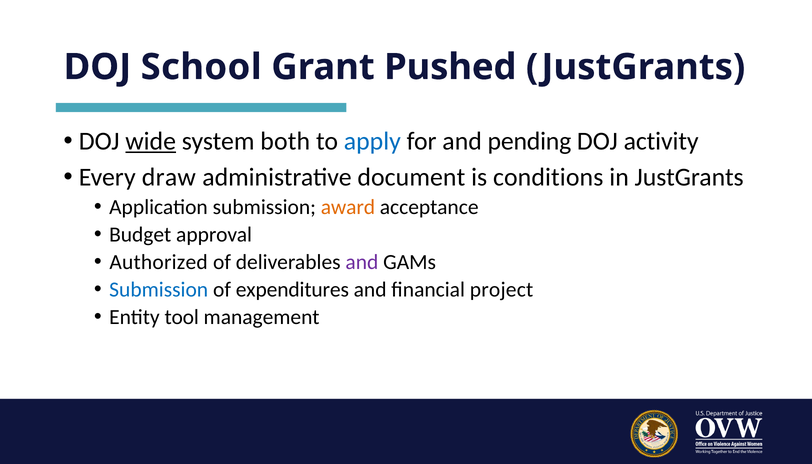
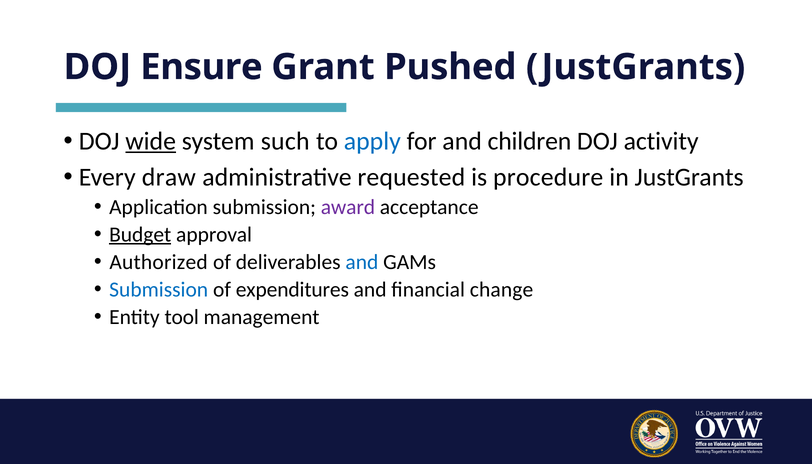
School: School -> Ensure (201, 67)
both: both -> such (285, 141)
pending: pending -> children (529, 141)
document: document -> requested (411, 177)
conditions: conditions -> procedure (548, 177)
award colour: orange -> purple (348, 207)
Budget underline: none -> present (140, 235)
and colour: purple -> blue (362, 262)
project: project -> change (502, 290)
